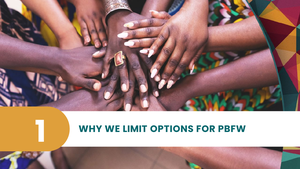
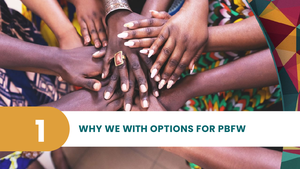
LIMIT: LIMIT -> WITH (135, 129)
